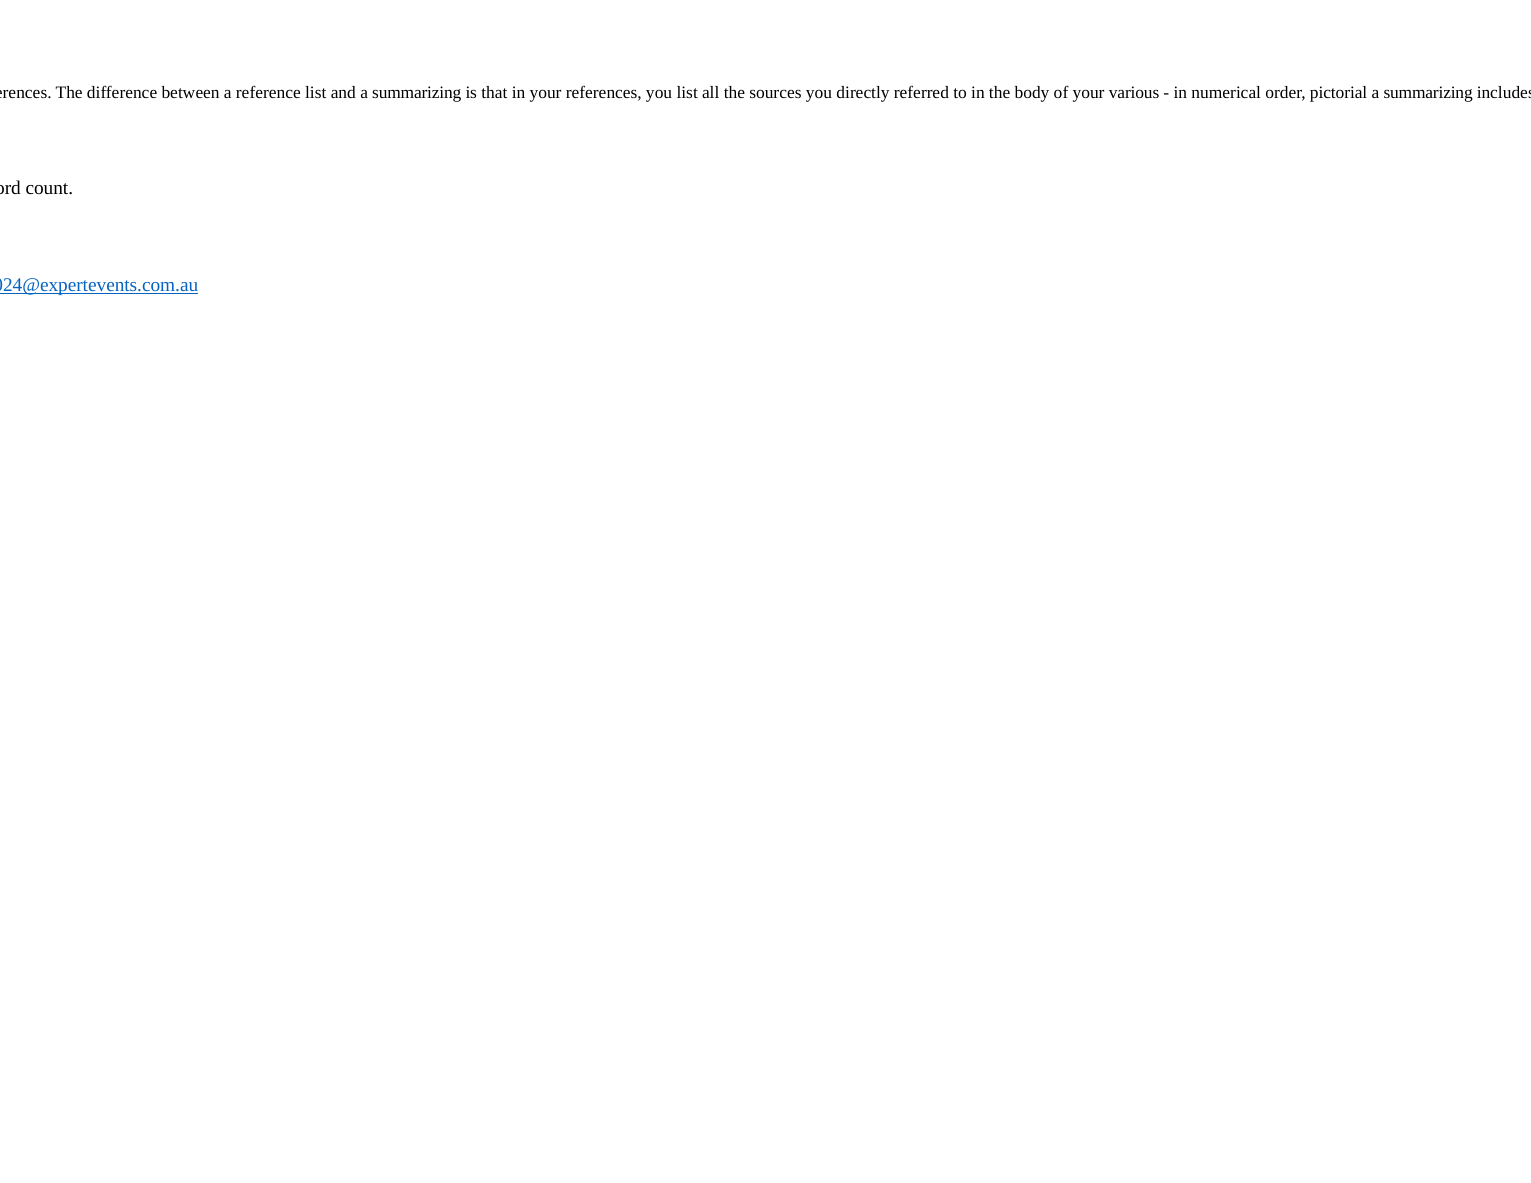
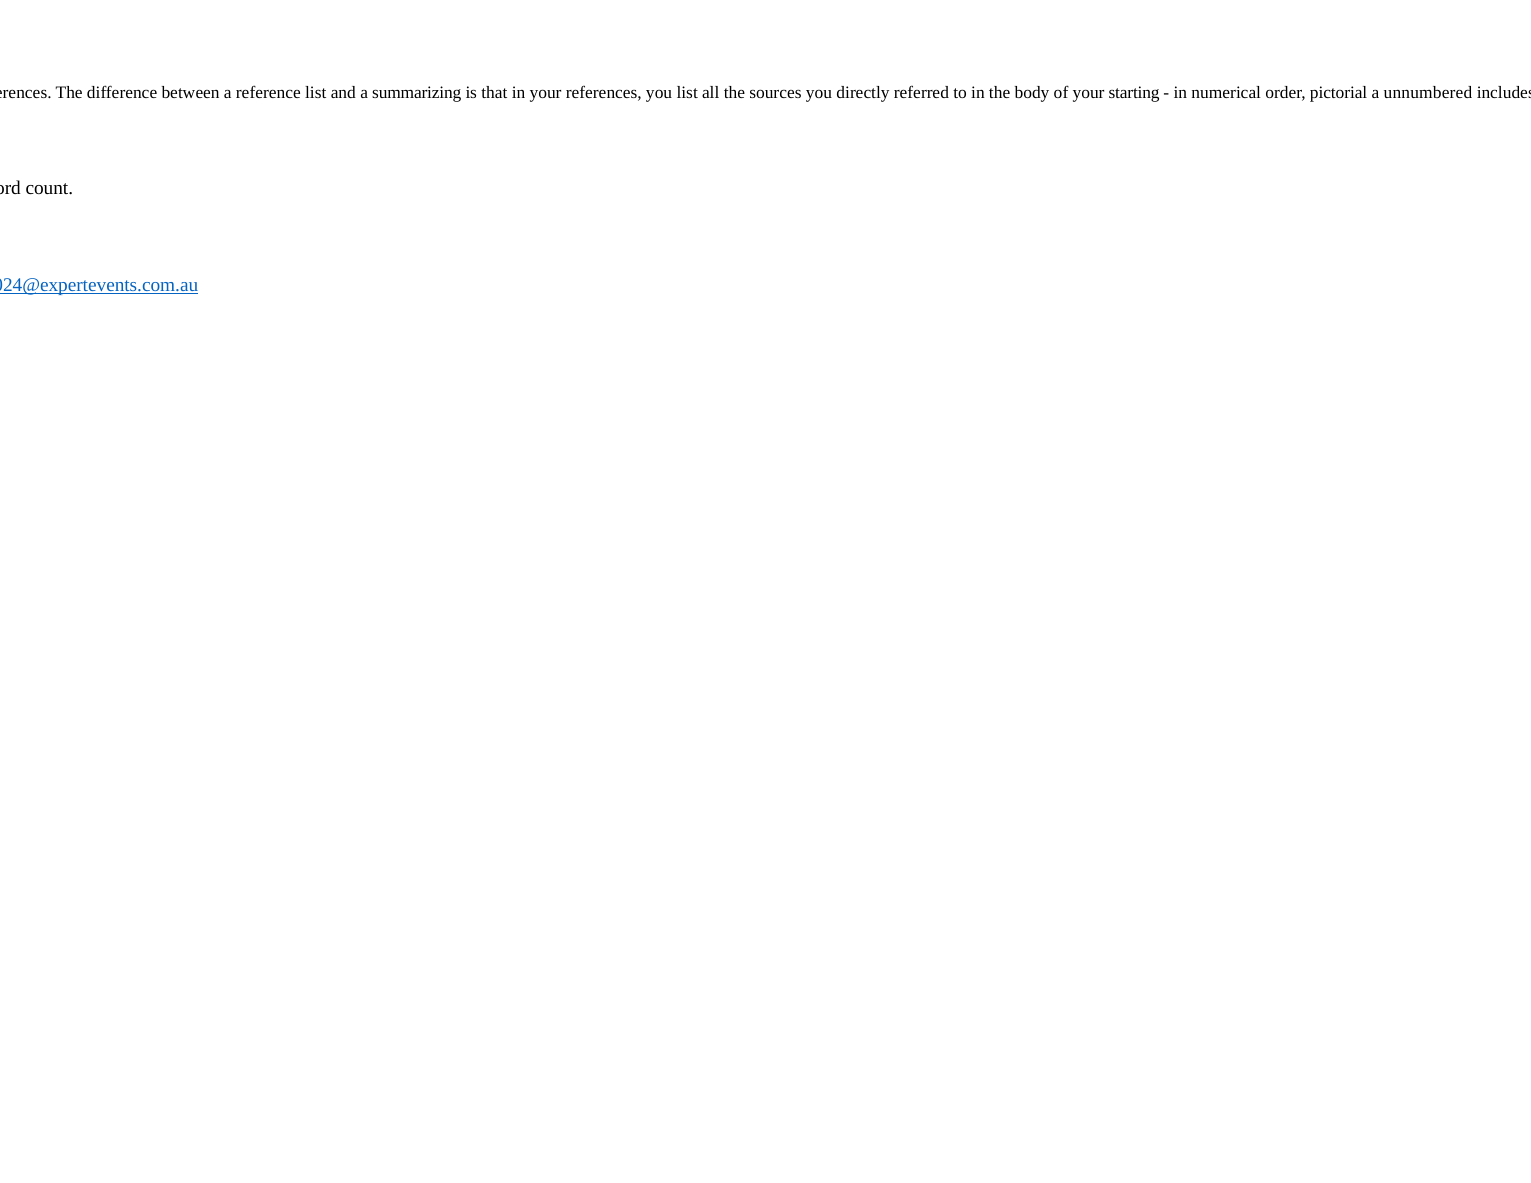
various: various -> starting (1134, 93)
summarizing: summarizing -> unnumbered (1428, 93)
